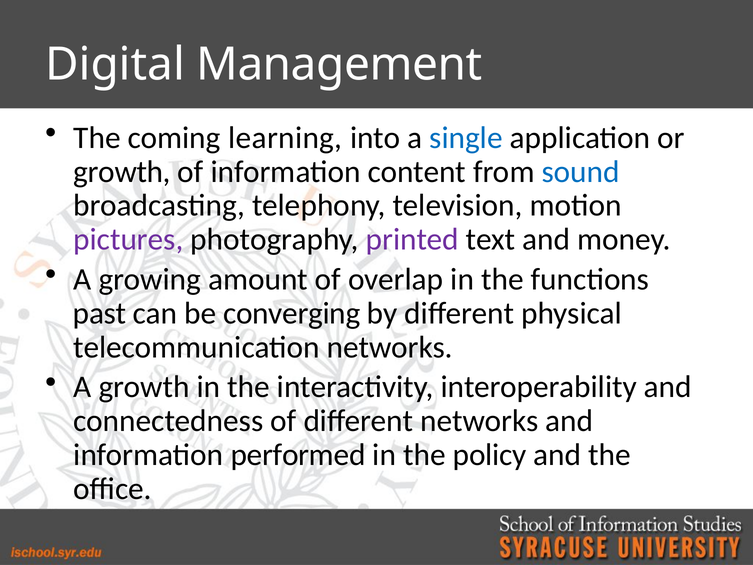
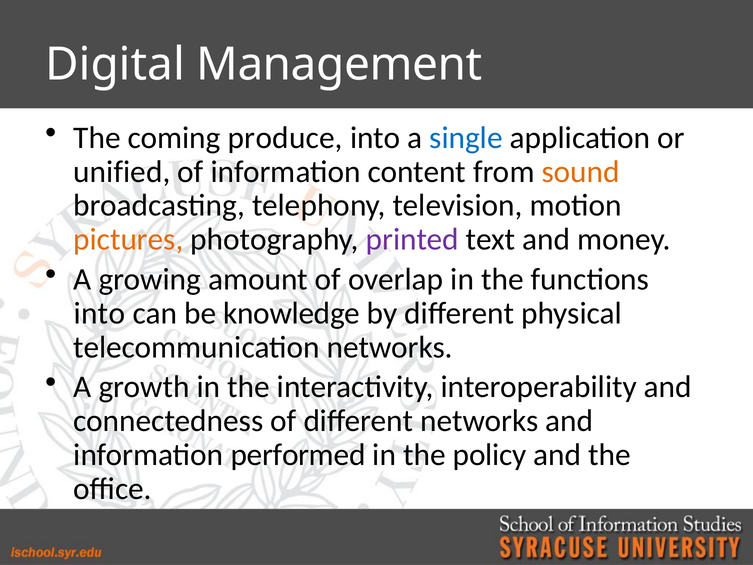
learning: learning -> produce (285, 138)
growth: growth -> unified (122, 172)
sound colour: blue -> orange (581, 172)
pictures colour: purple -> orange (128, 239)
past: past -> into (99, 313)
converging: converging -> knowledge (292, 313)
